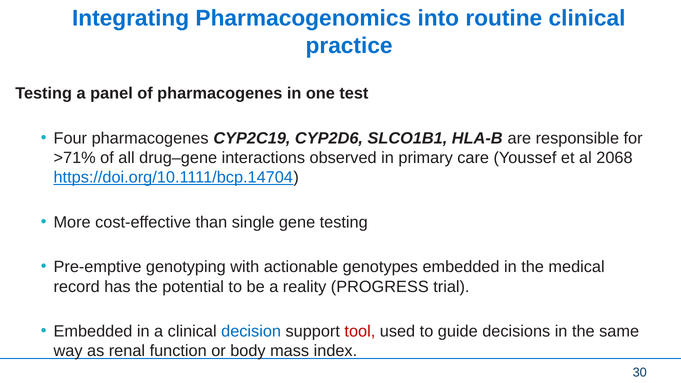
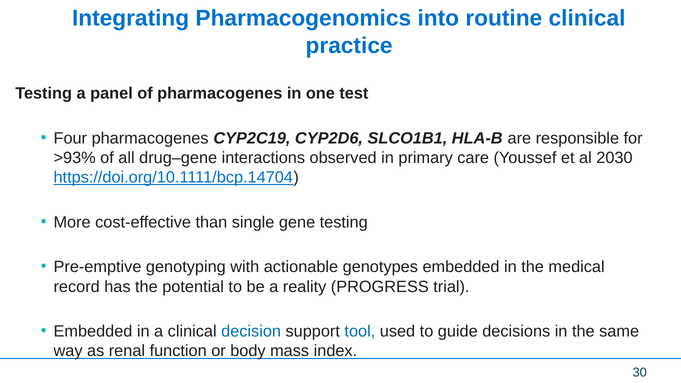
>71%: >71% -> >93% (75, 158)
2068: 2068 -> 2030 (614, 158)
tool colour: red -> blue (360, 332)
